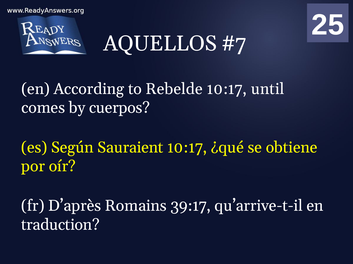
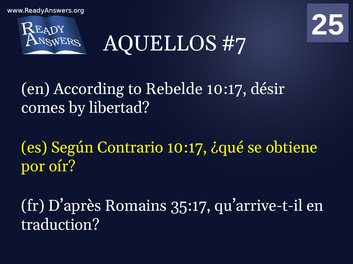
until: until -> désir (268, 89)
cuerpos: cuerpos -> libertad (119, 108)
Sauraient: Sauraient -> Contrario (130, 148)
39:17: 39:17 -> 35:17 (191, 206)
